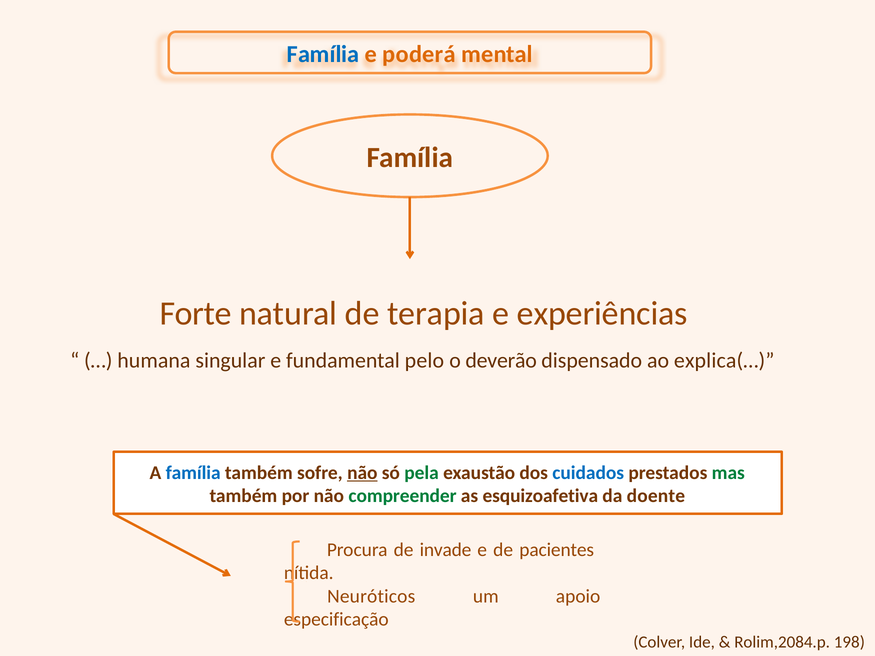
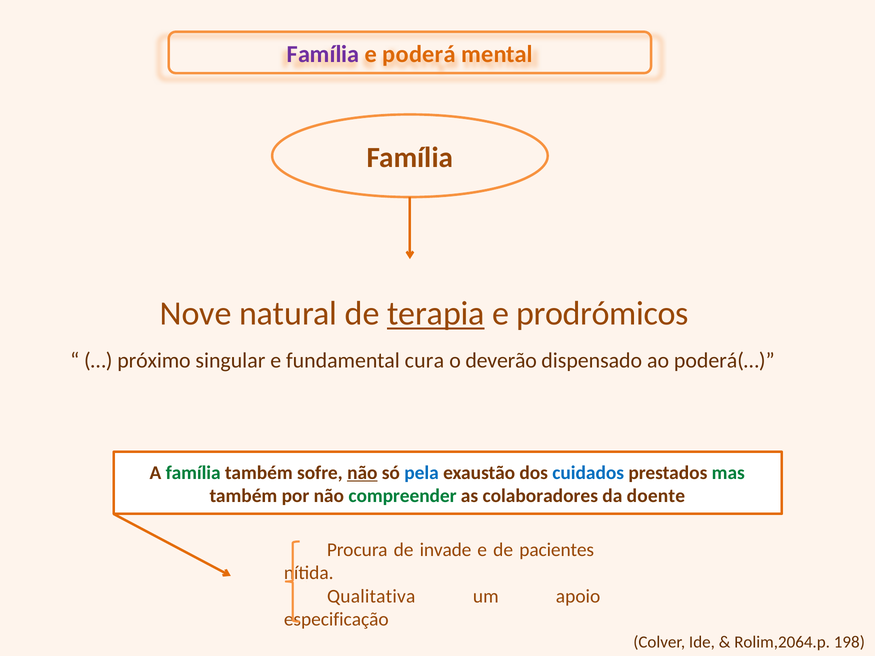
Família colour: blue -> purple (323, 54)
Forte: Forte -> Nove (196, 314)
terapia underline: none -> present (436, 314)
experiências: experiências -> prodrómicos (602, 314)
humana: humana -> próximo (154, 361)
pelo: pelo -> cura (424, 361)
explica(…: explica(… -> poderá(… (724, 361)
família colour: blue -> green (193, 473)
pela colour: green -> blue (422, 473)
esquizoafetiva: esquizoafetiva -> colaboradores (540, 496)
Neuróticos: Neuróticos -> Qualitativa (371, 596)
Rolim,2084.p: Rolim,2084.p -> Rolim,2064.p (782, 643)
